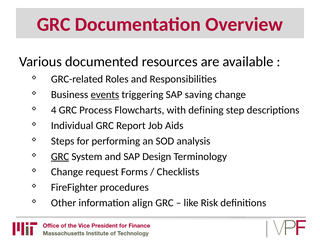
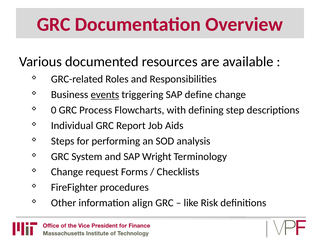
saving: saving -> define (199, 95)
4: 4 -> 0 (54, 110)
GRC underline: present -> none (60, 156)
Design: Design -> Wright (157, 156)
